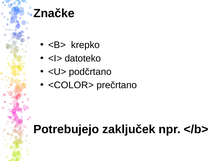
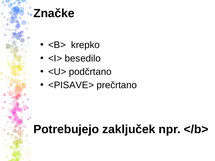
datoteko: datoteko -> besedilo (83, 58)
<COLOR>: <COLOR> -> <PISAVE> (71, 85)
